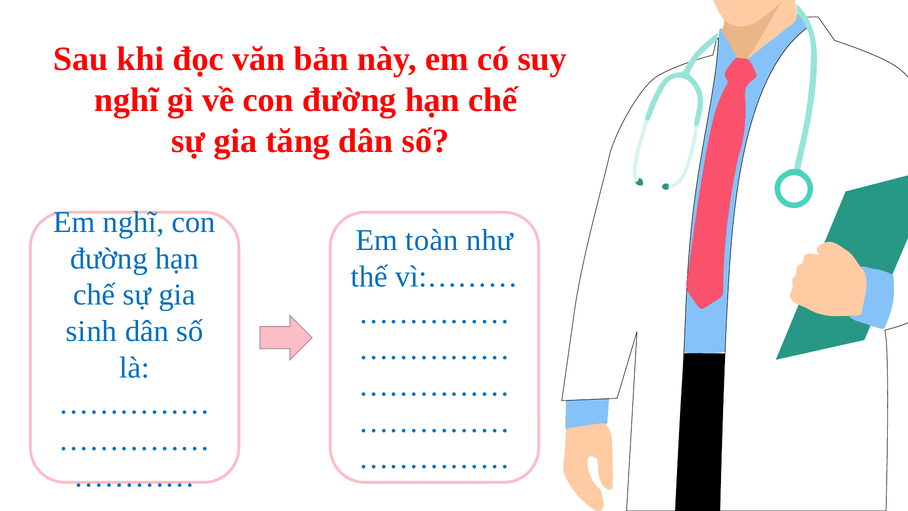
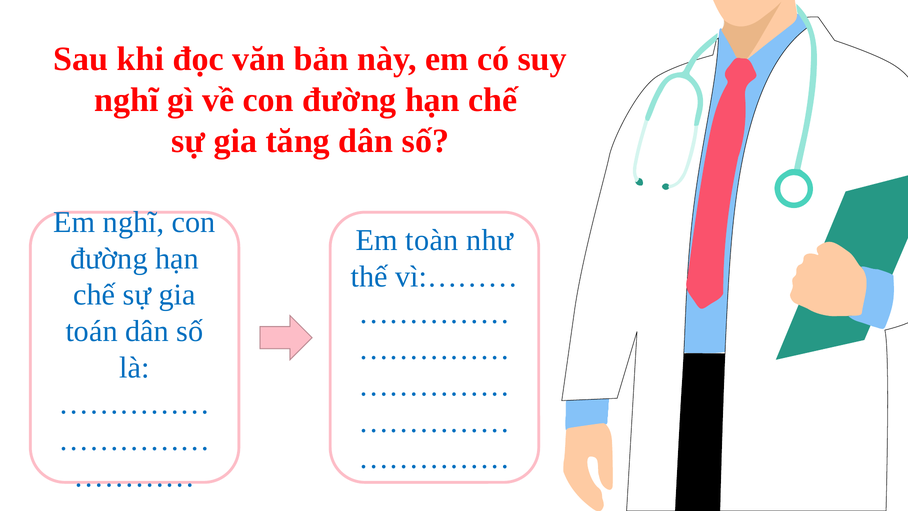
sinh: sinh -> toán (92, 331)
